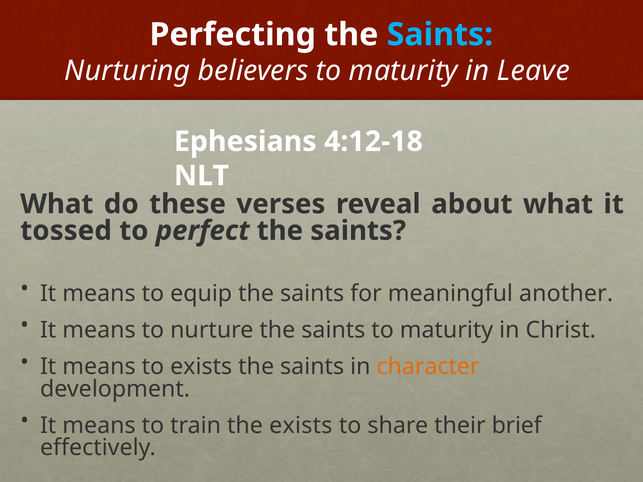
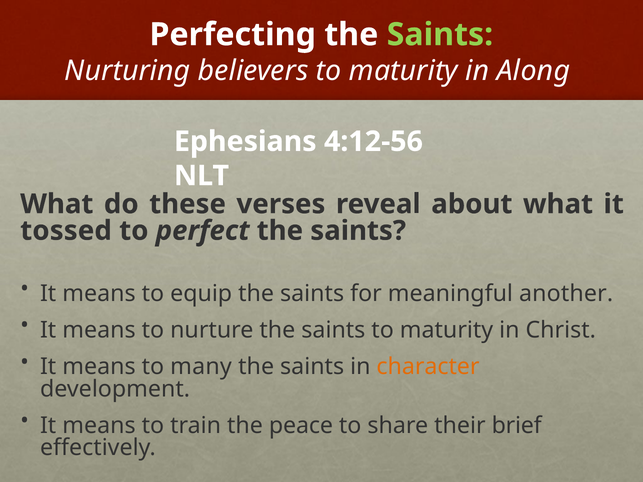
Saints colour: light blue -> light green (440, 35)
Leave: Leave -> Along (533, 71)
4:12-18: 4:12-18 -> 4:12-56 (373, 142)
to exists: exists -> many (201, 367)
the exists: exists -> peace (301, 426)
